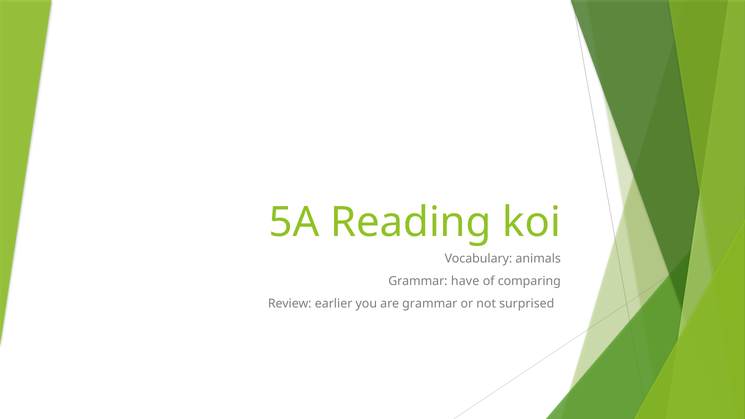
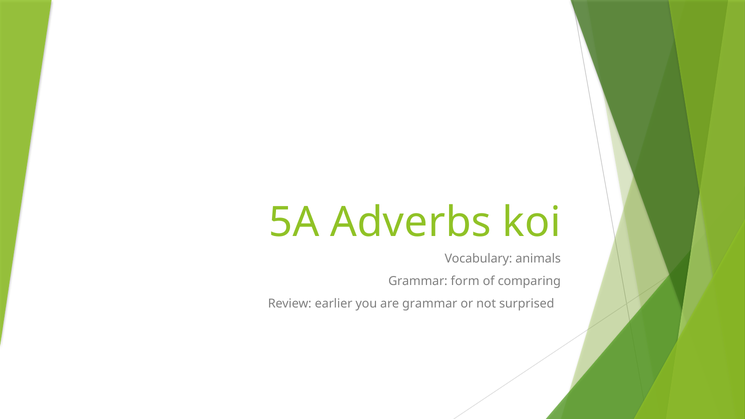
Reading: Reading -> Adverbs (411, 222)
have: have -> form (465, 281)
